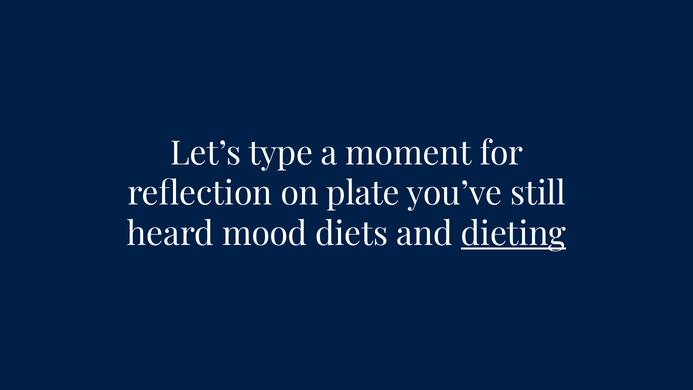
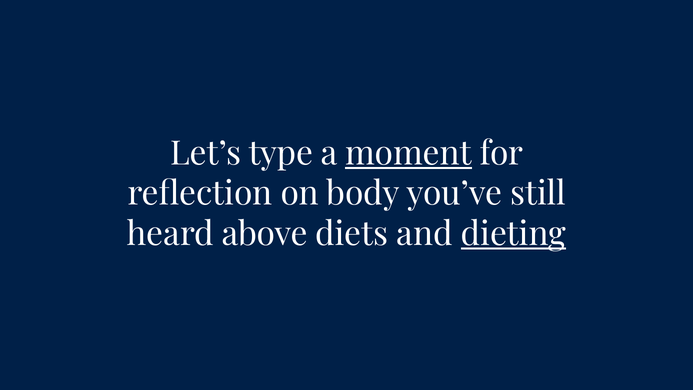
moment underline: none -> present (408, 153)
plate: plate -> body (363, 194)
mood: mood -> above (265, 234)
